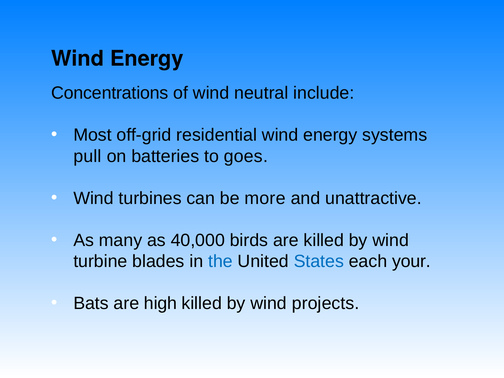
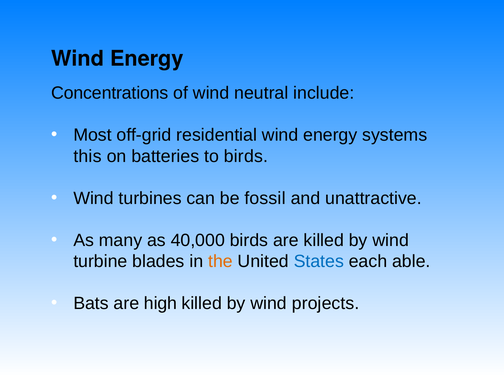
pull: pull -> this (88, 156)
to goes: goes -> birds (246, 156)
more: more -> fossil (265, 198)
the colour: blue -> orange (220, 261)
your: your -> able (411, 261)
